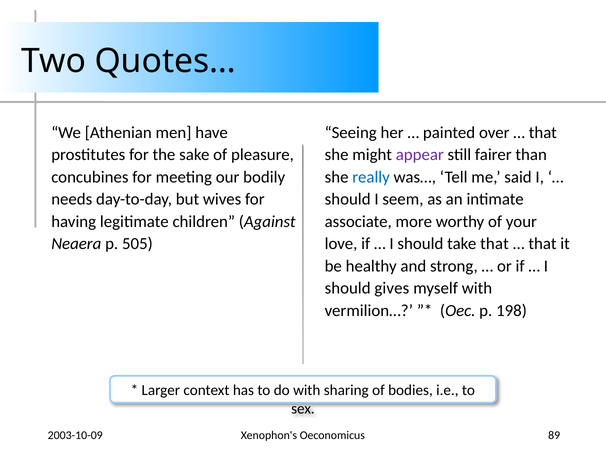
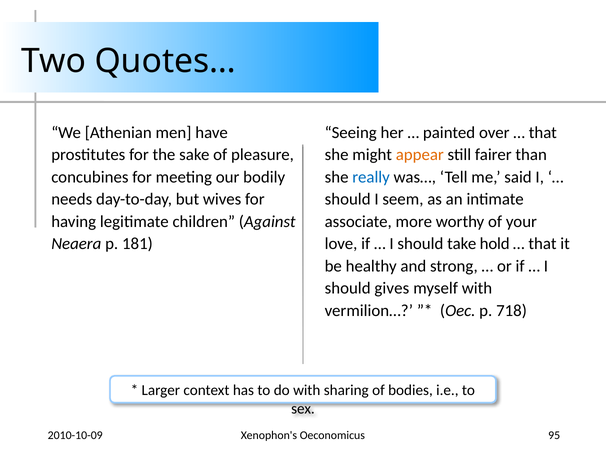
appear colour: purple -> orange (420, 155)
505: 505 -> 181 (137, 244)
take that: that -> hold (495, 244)
198: 198 -> 718 (512, 310)
89: 89 -> 95 (554, 435)
2003-10-09: 2003-10-09 -> 2010-10-09 (75, 435)
